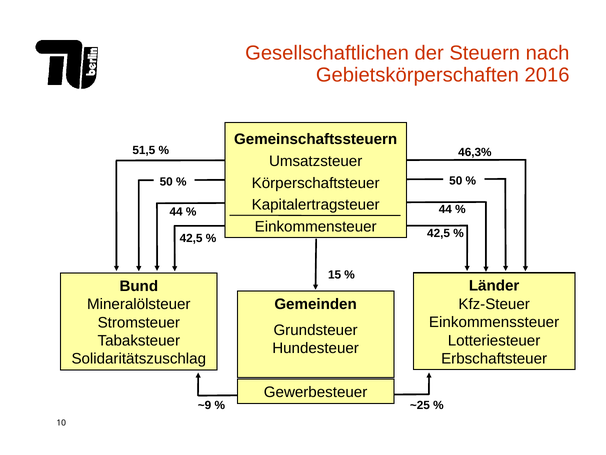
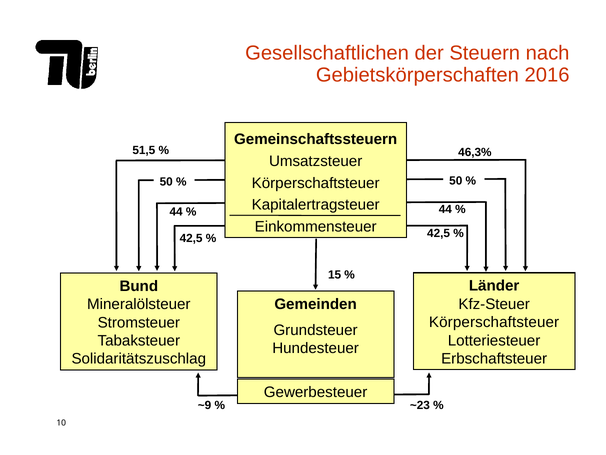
Einkommenssteuer: Einkommenssteuer -> Körperschaftsteuer (494, 322)
~25: ~25 -> ~23 (420, 405)
